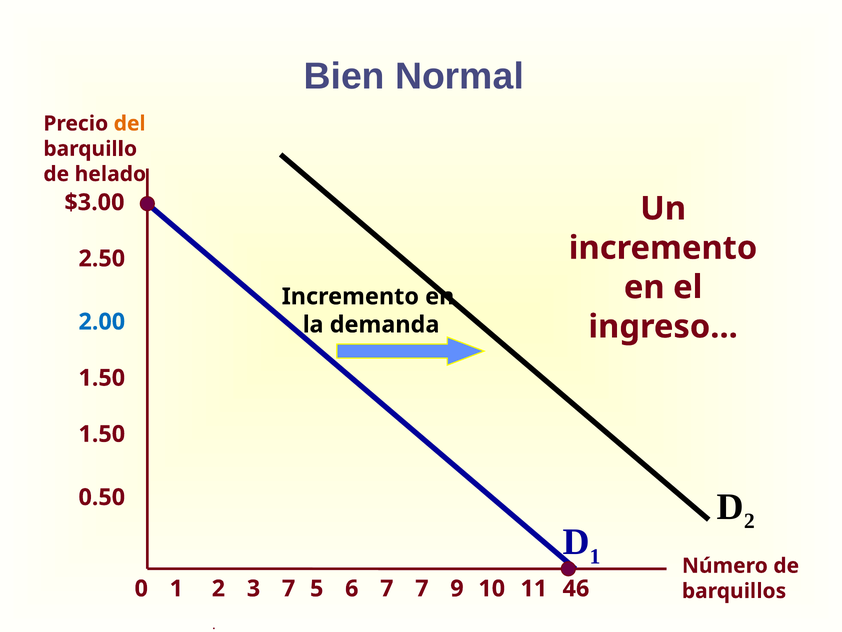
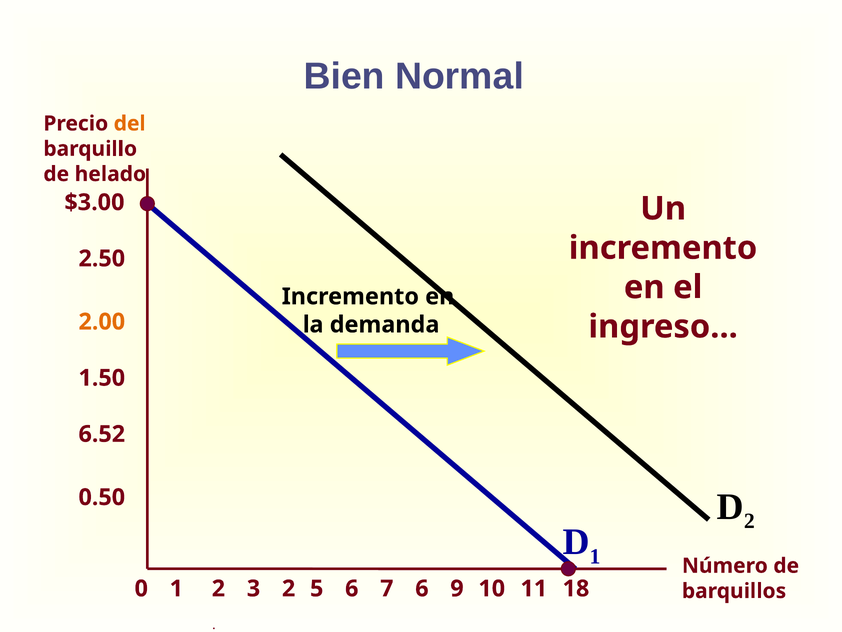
2.00 colour: blue -> orange (102, 322)
1.50: 1.50 -> 6.52 (102, 434)
3 7: 7 -> 2 (289, 588)
7 7: 7 -> 6 (422, 588)
46: 46 -> 18 (576, 588)
